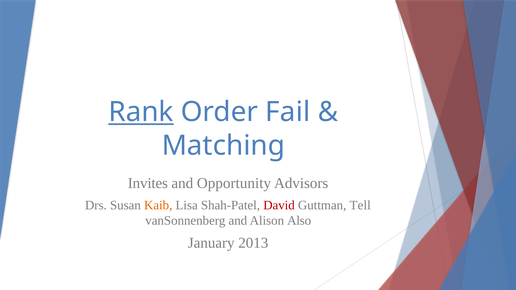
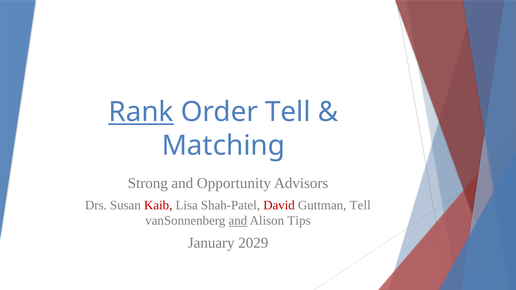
Order Fail: Fail -> Tell (288, 112)
Invites: Invites -> Strong (148, 183)
Kaib colour: orange -> red (158, 205)
and underline: none -> present (238, 221)
Also: Also -> Tips (299, 221)
2013: 2013 -> 2029 (253, 243)
